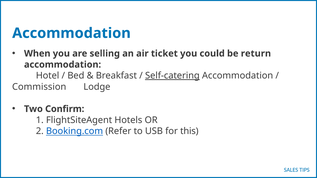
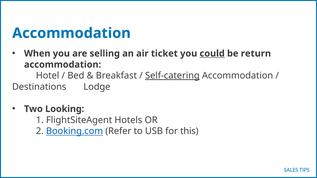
could underline: none -> present (212, 54)
Commission: Commission -> Destinations (39, 87)
Confirm: Confirm -> Looking (65, 109)
